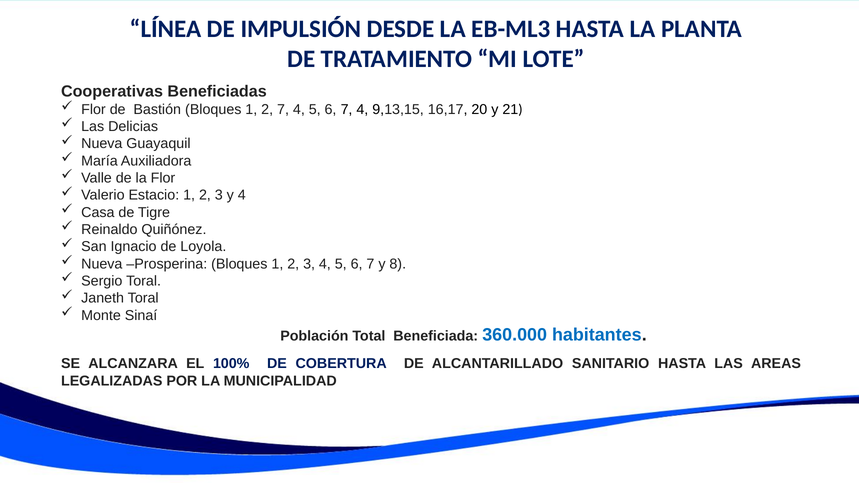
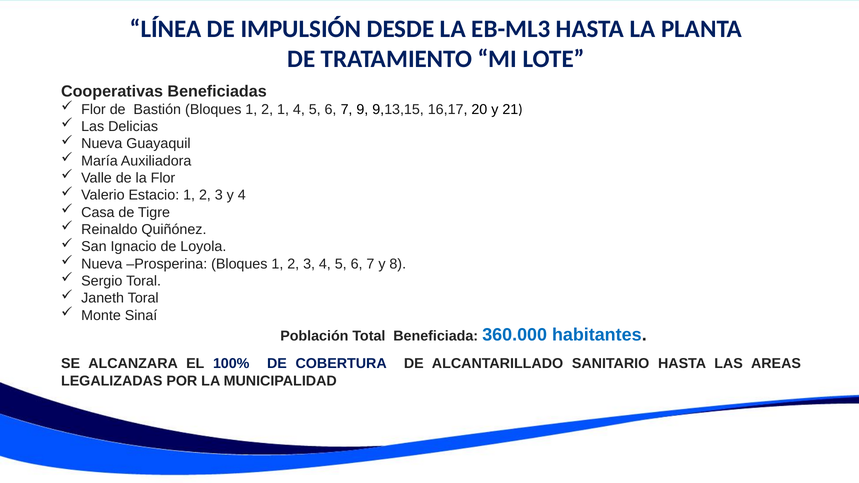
2 7: 7 -> 1 (283, 109)
6 7 4: 4 -> 9 (362, 109)
